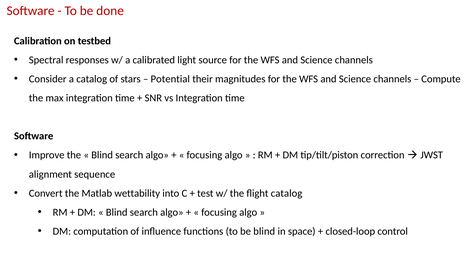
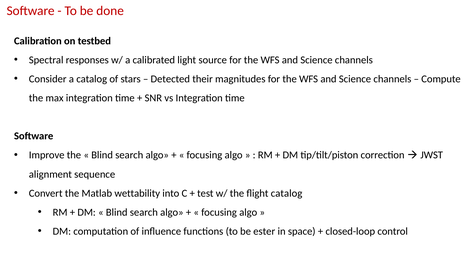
Potential: Potential -> Detected (170, 79)
be blind: blind -> ester (264, 231)
